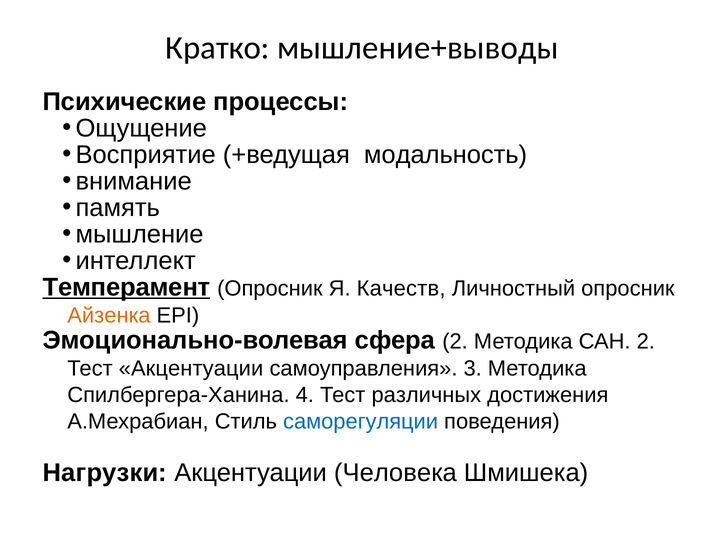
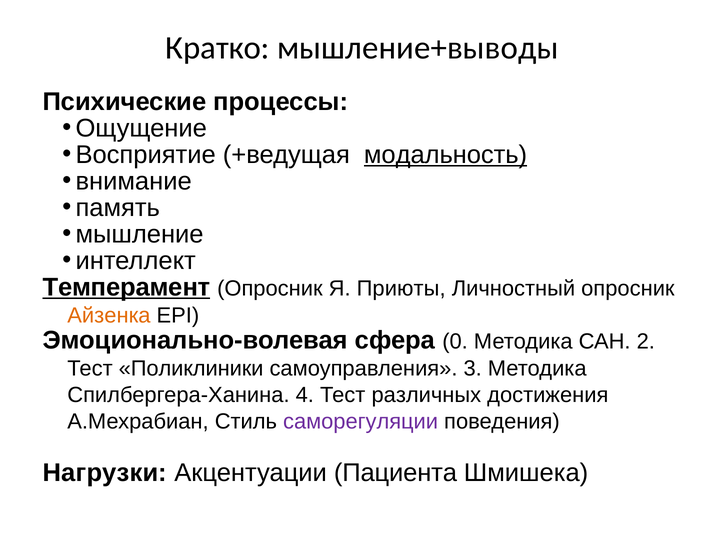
модальность underline: none -> present (446, 155)
Качеств: Качеств -> Приюты (401, 288)
сфера 2: 2 -> 0 (455, 341)
Тест Акцентуации: Акцентуации -> Поликлиники (191, 368)
саморегуляции colour: blue -> purple (361, 421)
Человека: Человека -> Пациента (395, 472)
